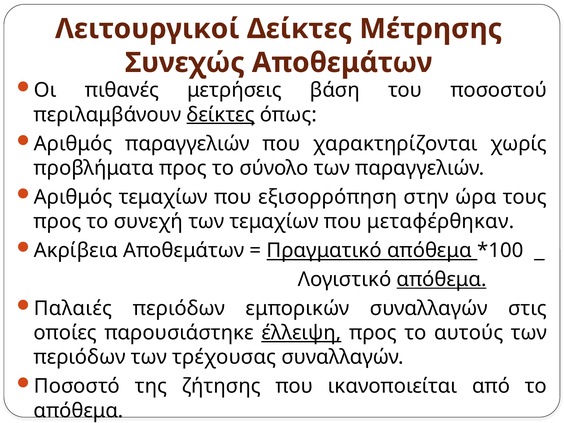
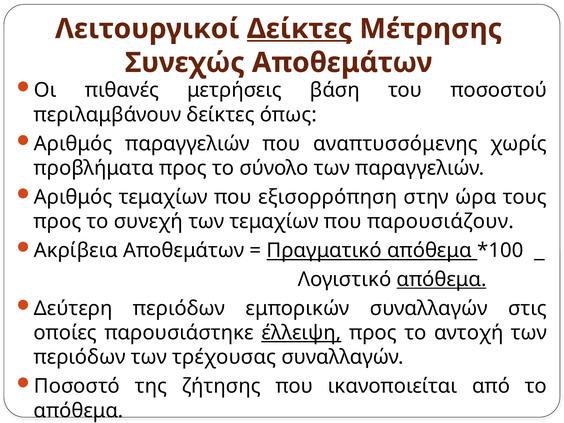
Δείκτες underline: none -> present (300, 29)
δείκτες underline: present -> none (221, 115)
χαρακτηρίζονται: χαρακτηρίζονται -> αναπτυσσόμενης (395, 144)
μεταφέρθηκαν: μεταφέρθηκαν -> παρουσιάζουν (440, 221)
Παλαιές: Παλαιές -> Δεύτερη (73, 308)
αυτούς: αυτούς -> αντοχή (469, 333)
